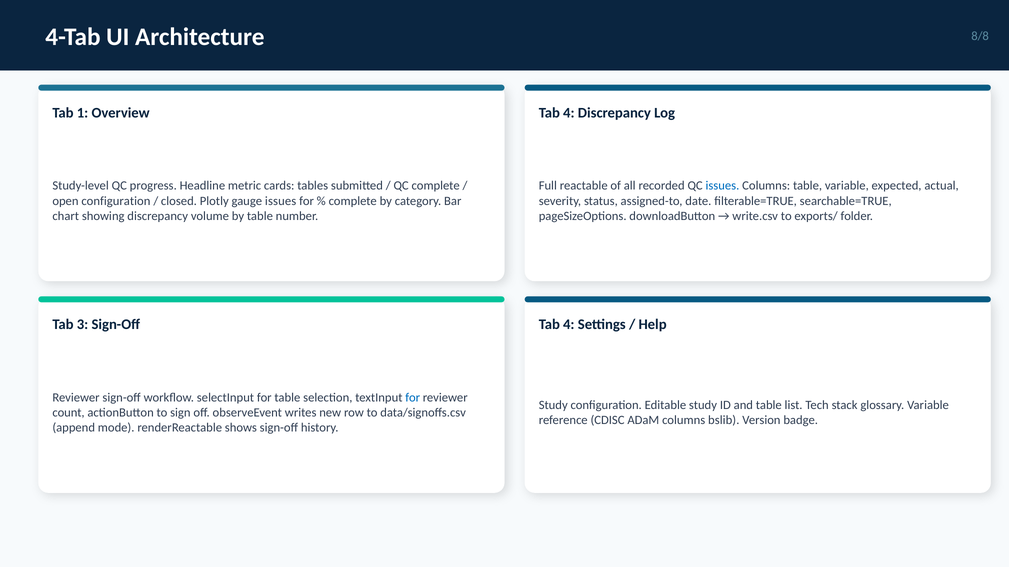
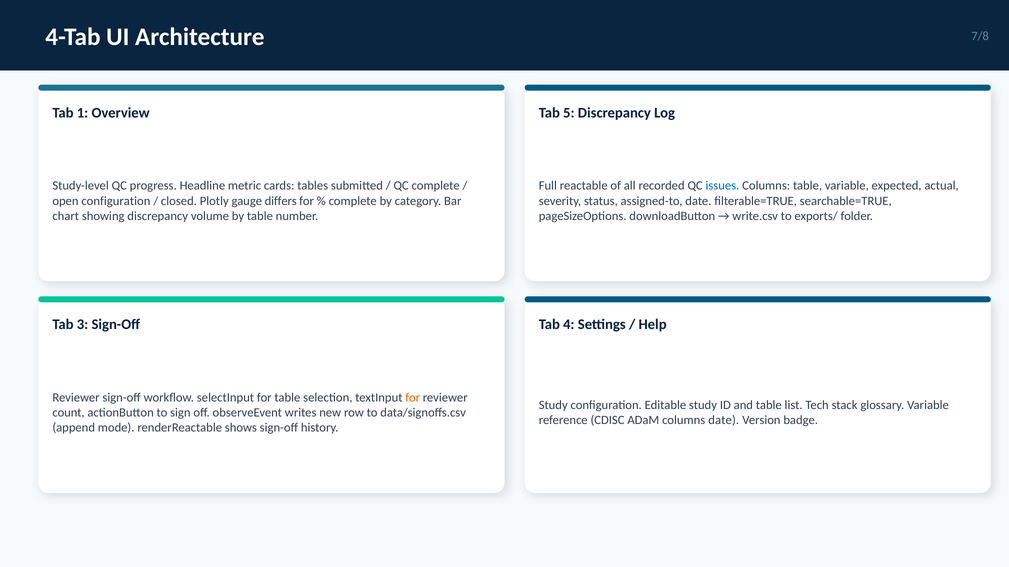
8/8: 8/8 -> 7/8 (980, 36)
4: 4 -> 5 (569, 113)
gauge issues: issues -> differs (281, 201)
for colour: blue -> orange (413, 398)
columns bslib: bslib -> date (724, 421)
